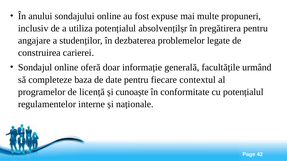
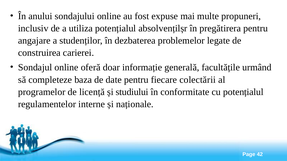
contextul: contextul -> colectării (198, 80)
cunoaște: cunoaște -> studiului (132, 92)
